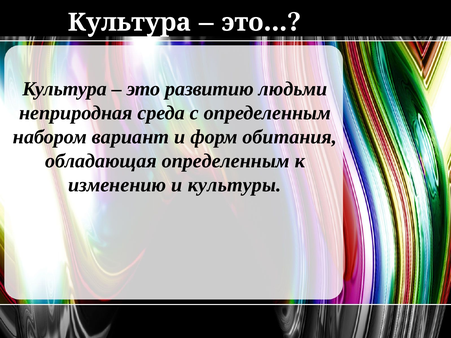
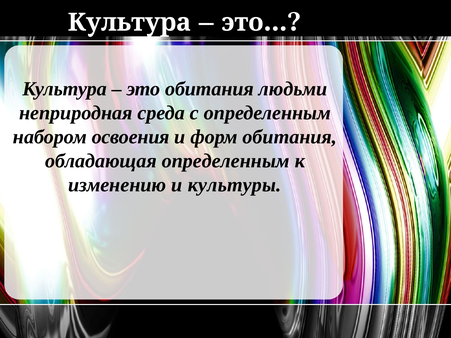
это развитию: развитию -> обитания (209, 89)
вариант: вариант -> освоения (131, 137)
